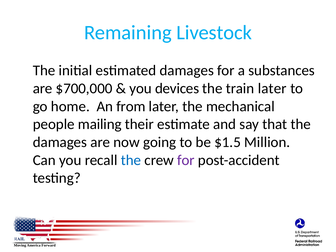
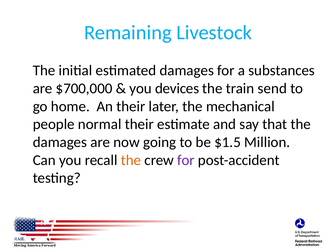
train later: later -> send (272, 88)
An from: from -> their (131, 106)
mailing: mailing -> normal (100, 124)
the colour: blue -> orange (131, 160)
